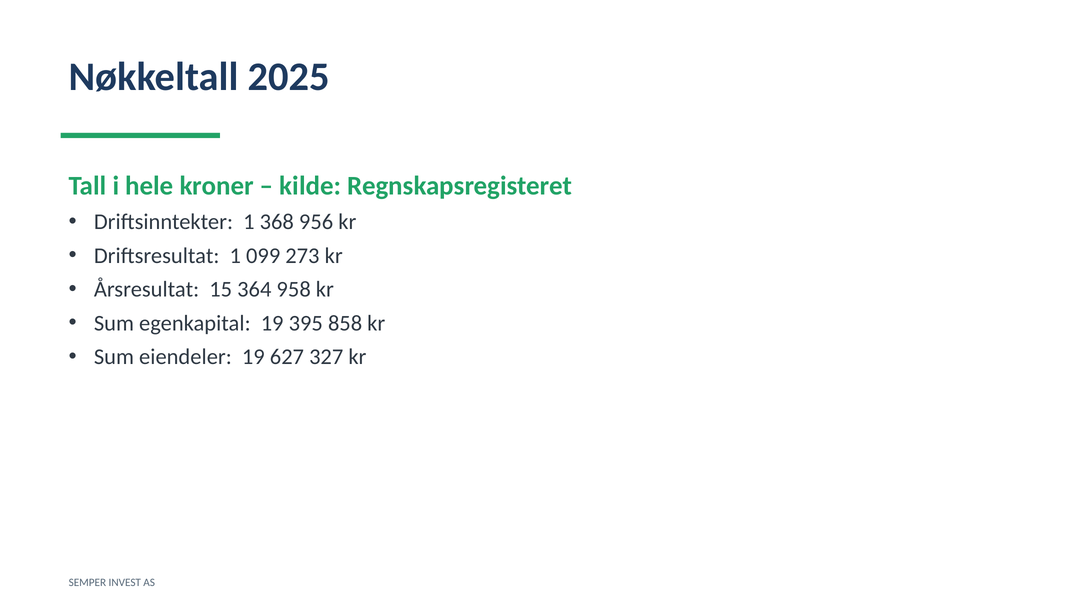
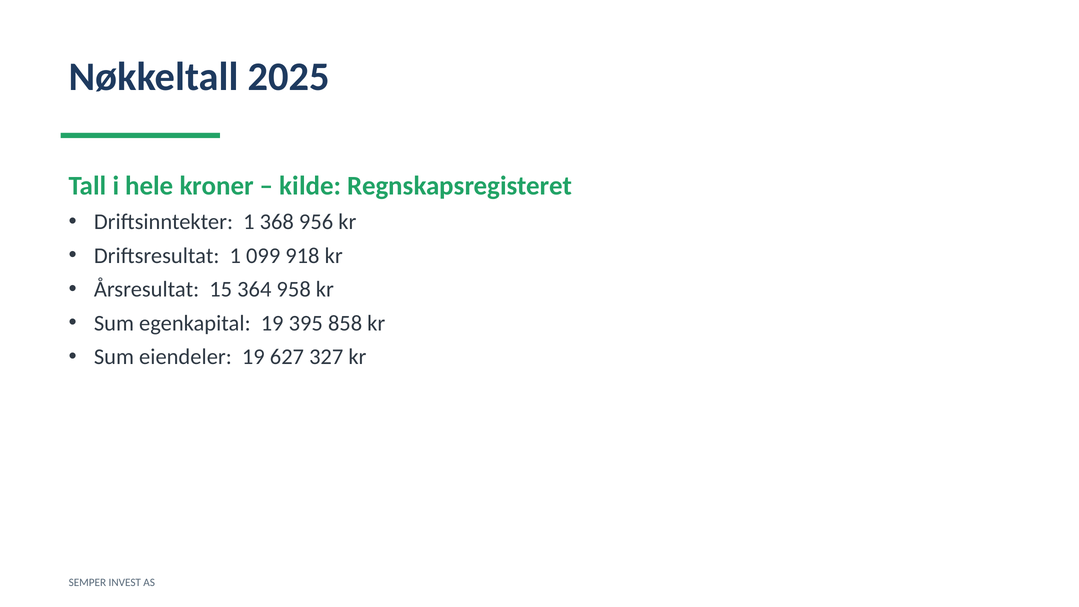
273: 273 -> 918 (302, 256)
